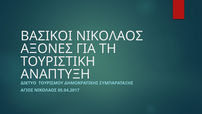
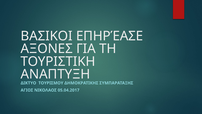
ΒΑΣΙΚΟΙ ΝΙΚΟΛΑΟΣ: ΝΙΚΟΛΑΟΣ -> ΕΠΗΡΈΑΣΕ (110, 36)
